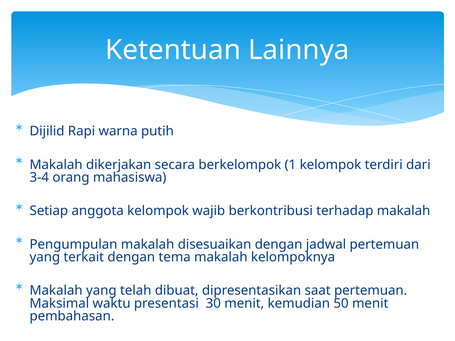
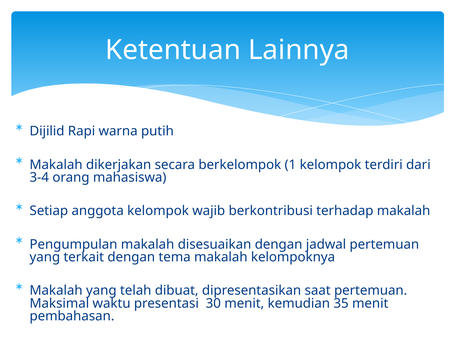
50: 50 -> 35 (341, 304)
